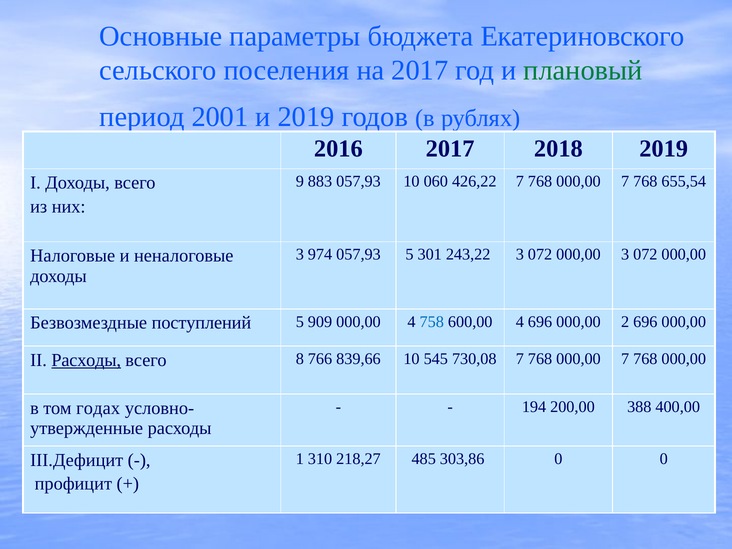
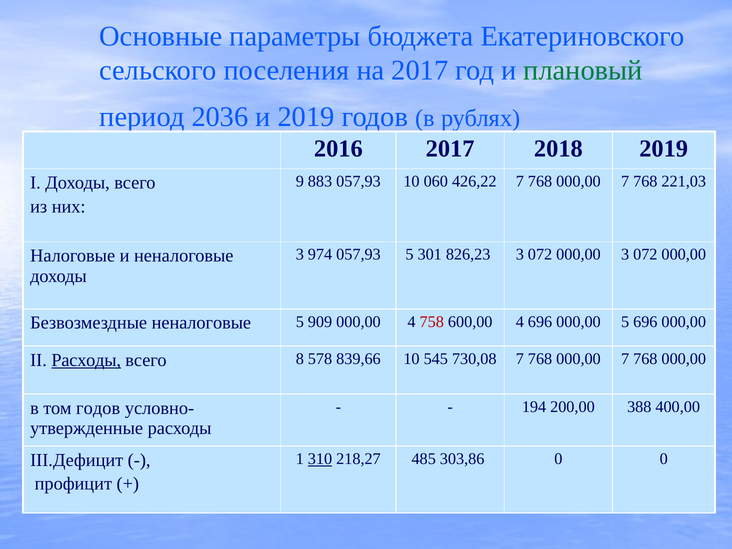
2001: 2001 -> 2036 (220, 117)
655,54: 655,54 -> 221,03 (684, 182)
243,22: 243,22 -> 826,23 (468, 255)
Безвозмездные поступлений: поступлений -> неналоговые (201, 323)
758 colour: blue -> red (432, 322)
000,00 2: 2 -> 5 (625, 322)
766: 766 -> 578 (320, 359)
том годах: годах -> годов (98, 408)
310 underline: none -> present (320, 459)
